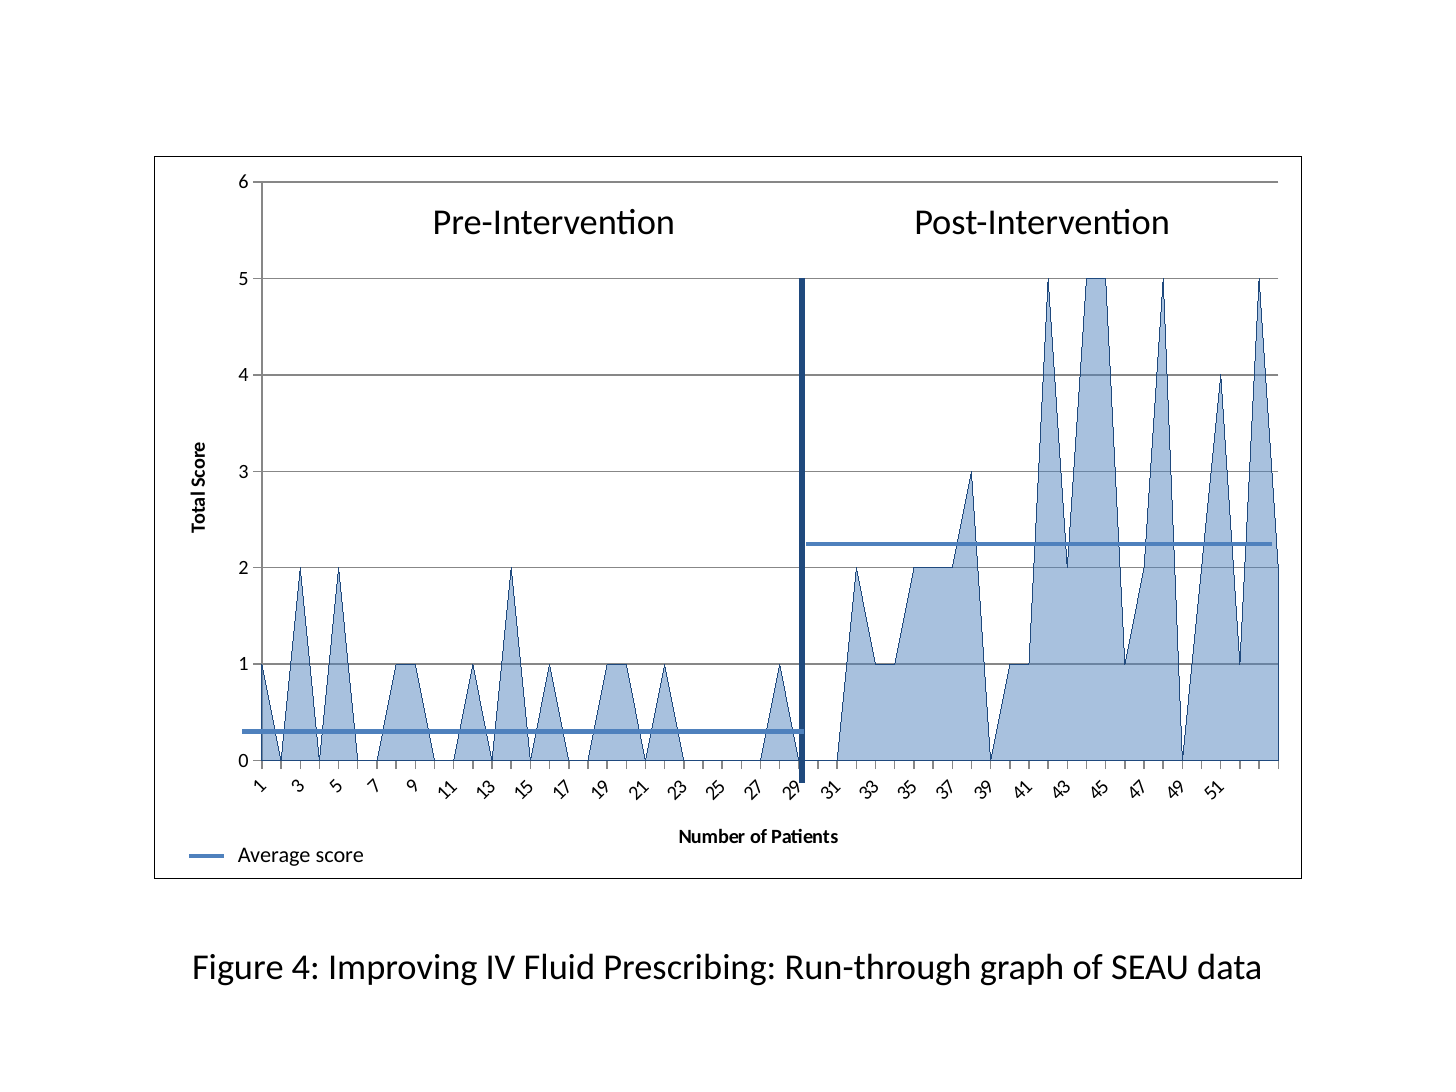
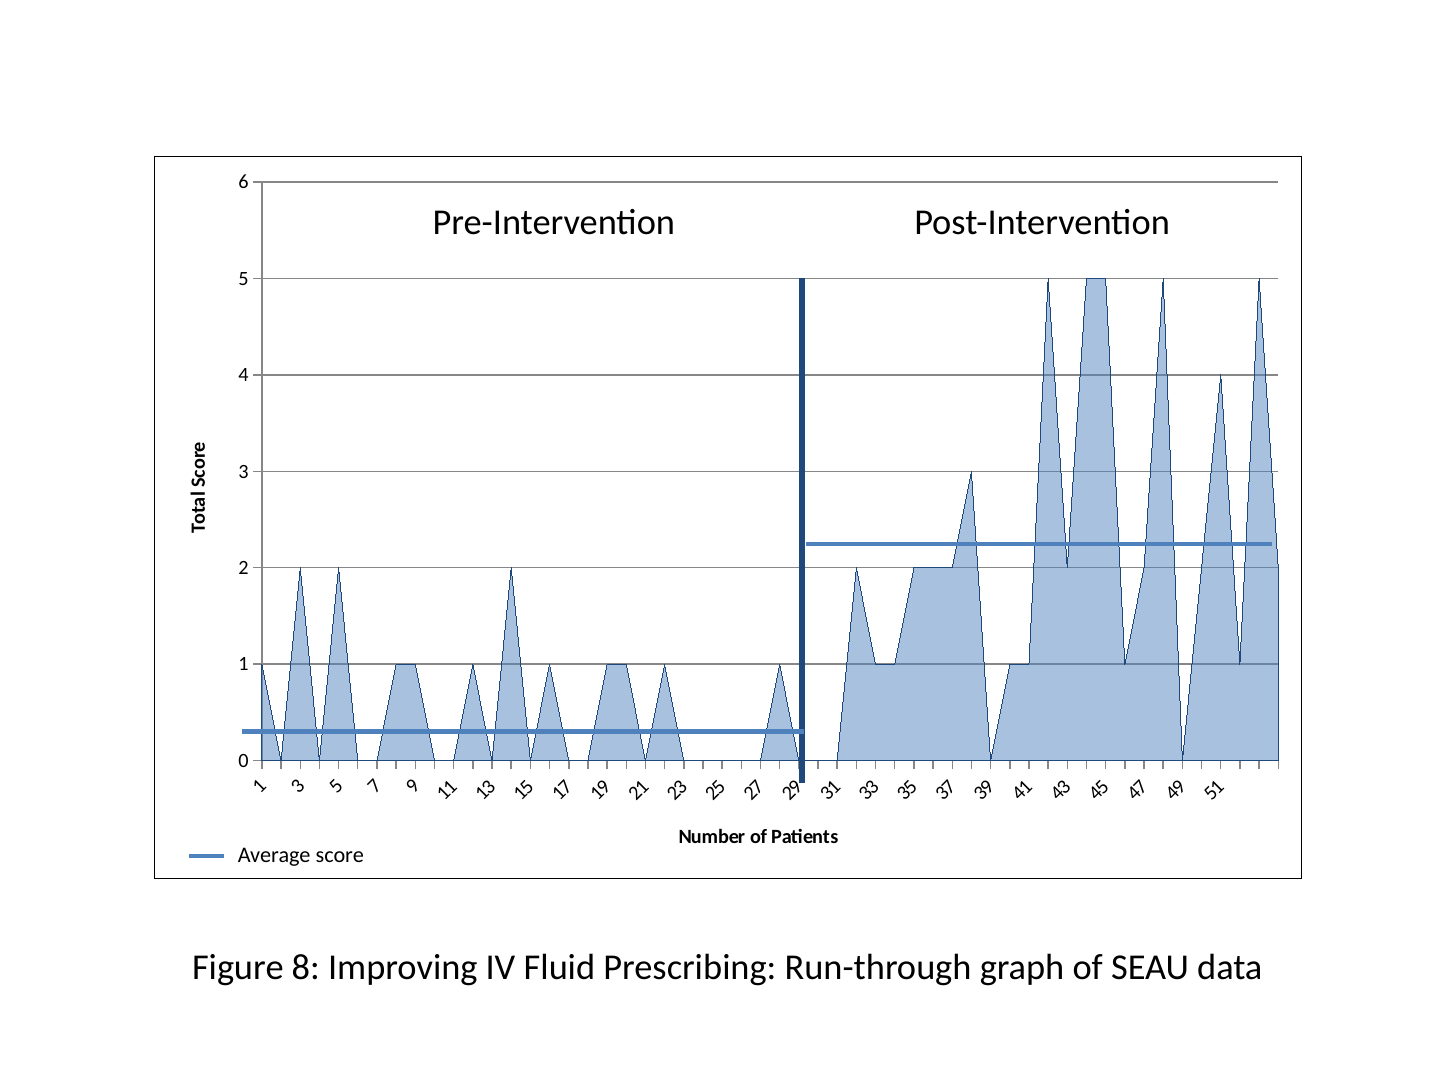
Figure 4: 4 -> 8 (306, 967)
